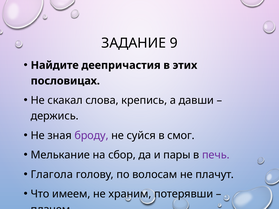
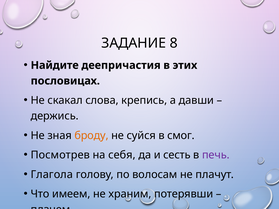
9: 9 -> 8 (174, 43)
броду colour: purple -> orange (92, 136)
Мелькание: Мелькание -> Посмотрев (60, 155)
сбор: сбор -> себя (122, 155)
пары: пары -> сесть (177, 155)
